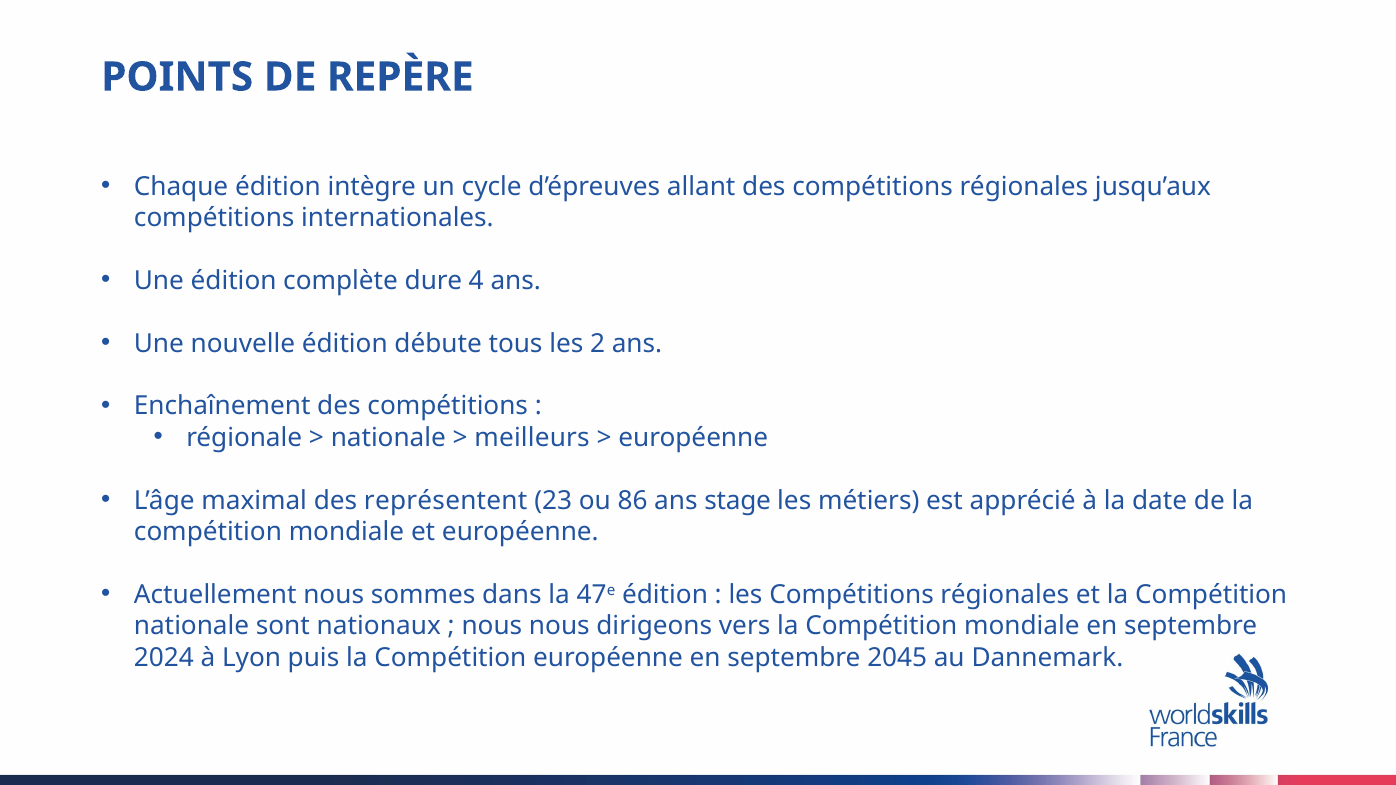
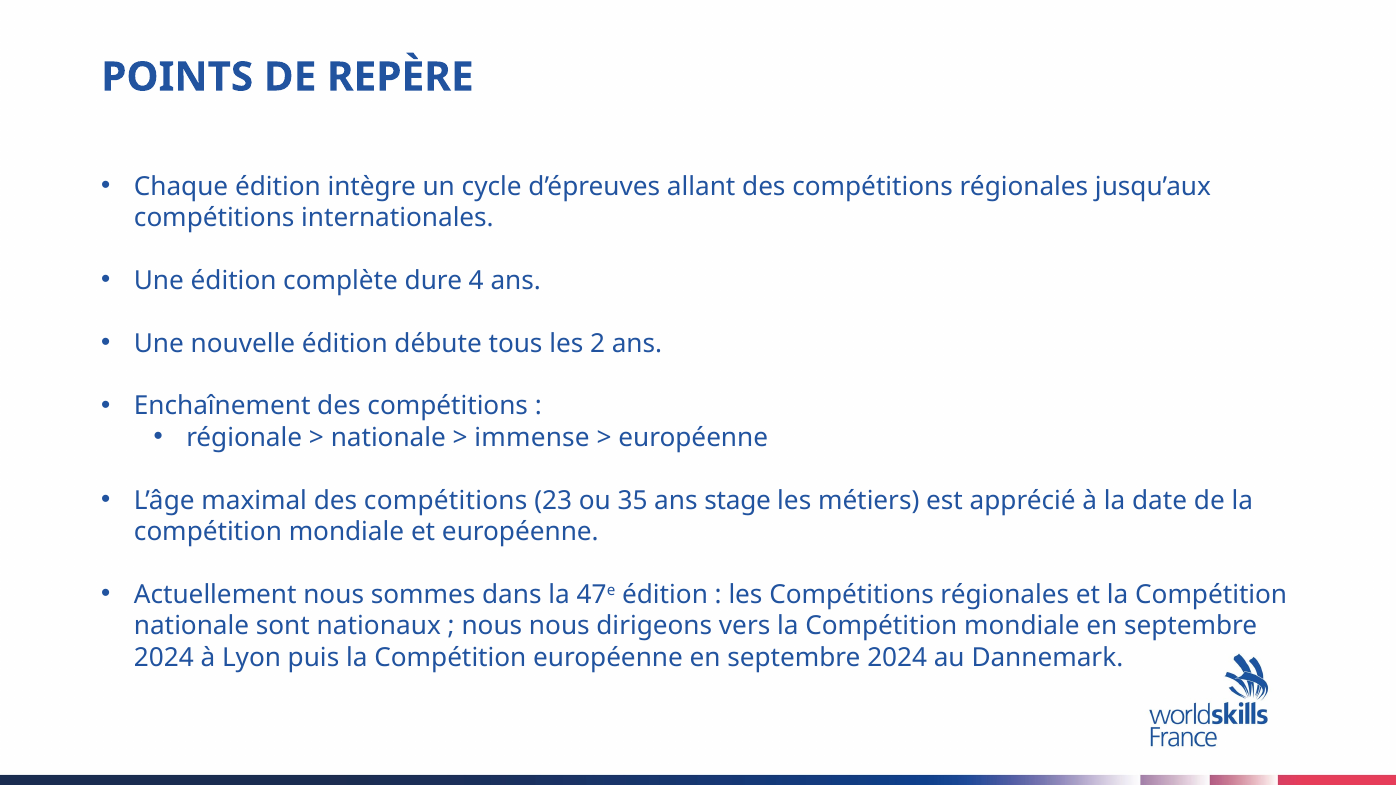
meilleurs: meilleurs -> immense (532, 438)
maximal des représentent: représentent -> compétitions (446, 501)
86: 86 -> 35 (633, 501)
européenne en septembre 2045: 2045 -> 2024 (897, 658)
